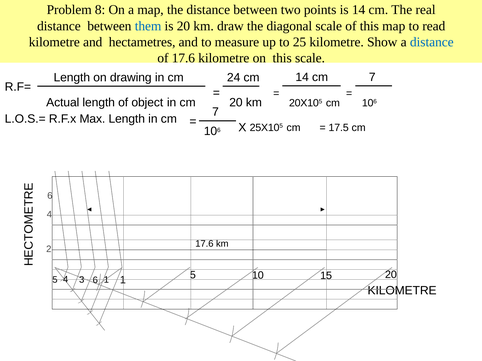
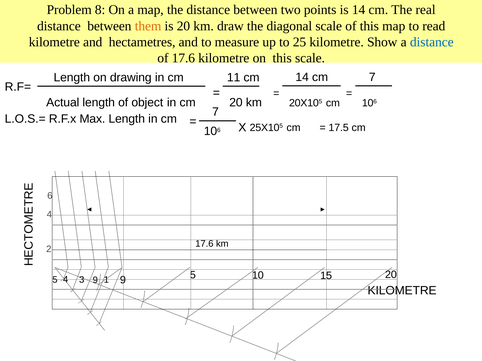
them colour: blue -> orange (148, 26)
24: 24 -> 11 (234, 77)
3 6: 6 -> 9 (95, 281)
1 1: 1 -> 9 (123, 280)
